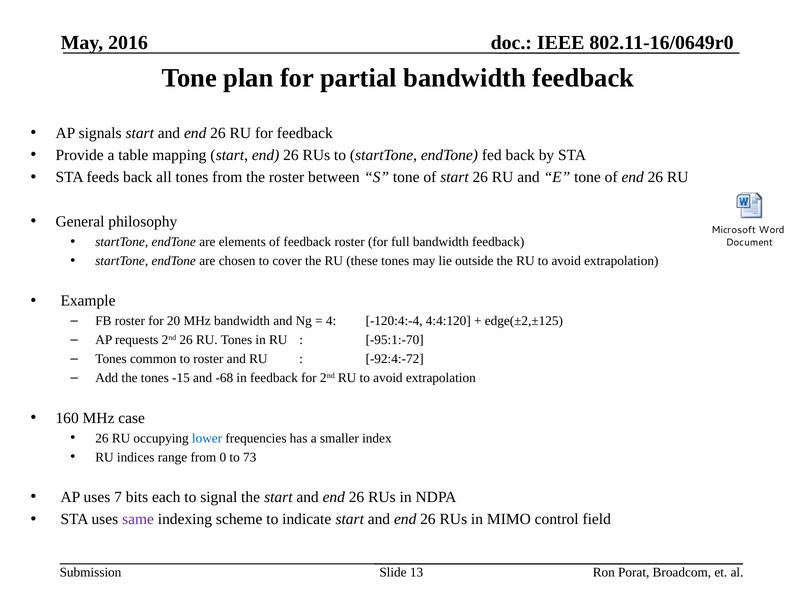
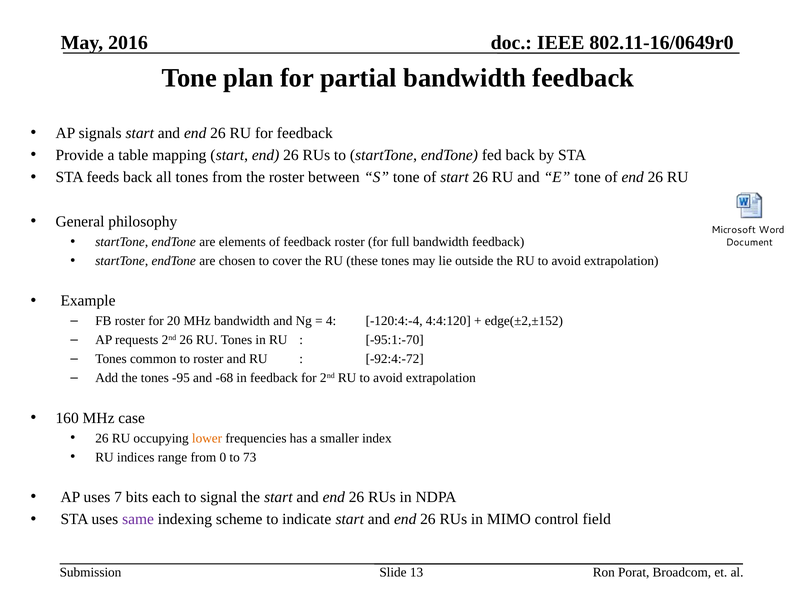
edge(±2,±125: edge(±2,±125 -> edge(±2,±152 (524, 321)
-15: -15 -> -95 (181, 378)
lower colour: blue -> orange (207, 438)
